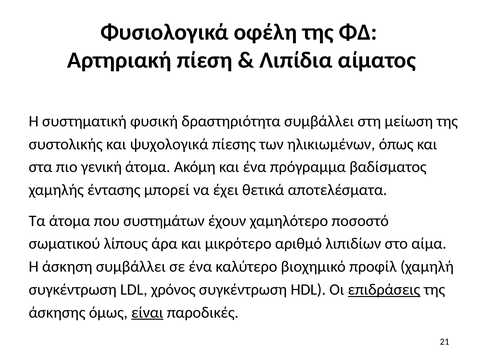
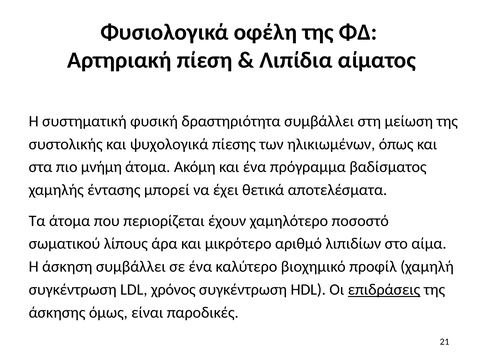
γενική: γενική -> μνήμη (101, 167)
συστημάτων: συστημάτων -> περιορίζεται (164, 221)
είναι underline: present -> none (147, 313)
